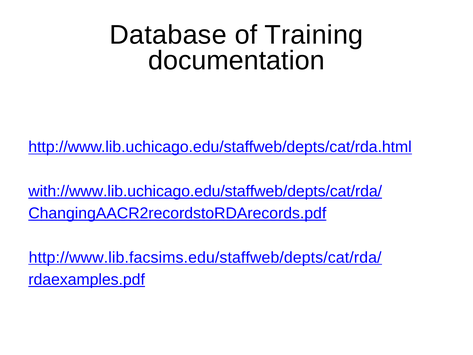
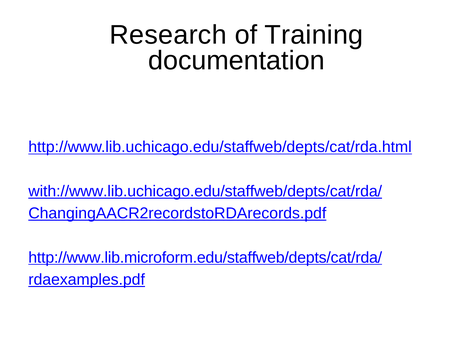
Database: Database -> Research (168, 35)
http://www.lib.facsims.edu/staffweb/depts/cat/rda/: http://www.lib.facsims.edu/staffweb/depts/cat/rda/ -> http://www.lib.microform.edu/staffweb/depts/cat/rda/ (205, 257)
